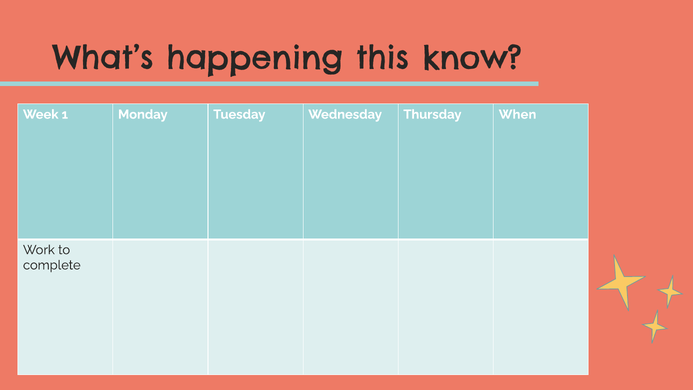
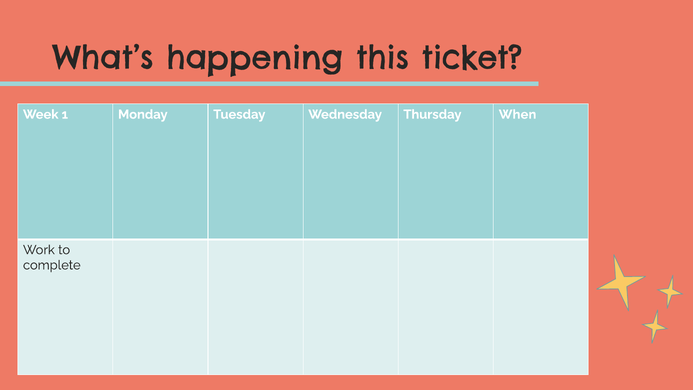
know: know -> ticket (472, 58)
